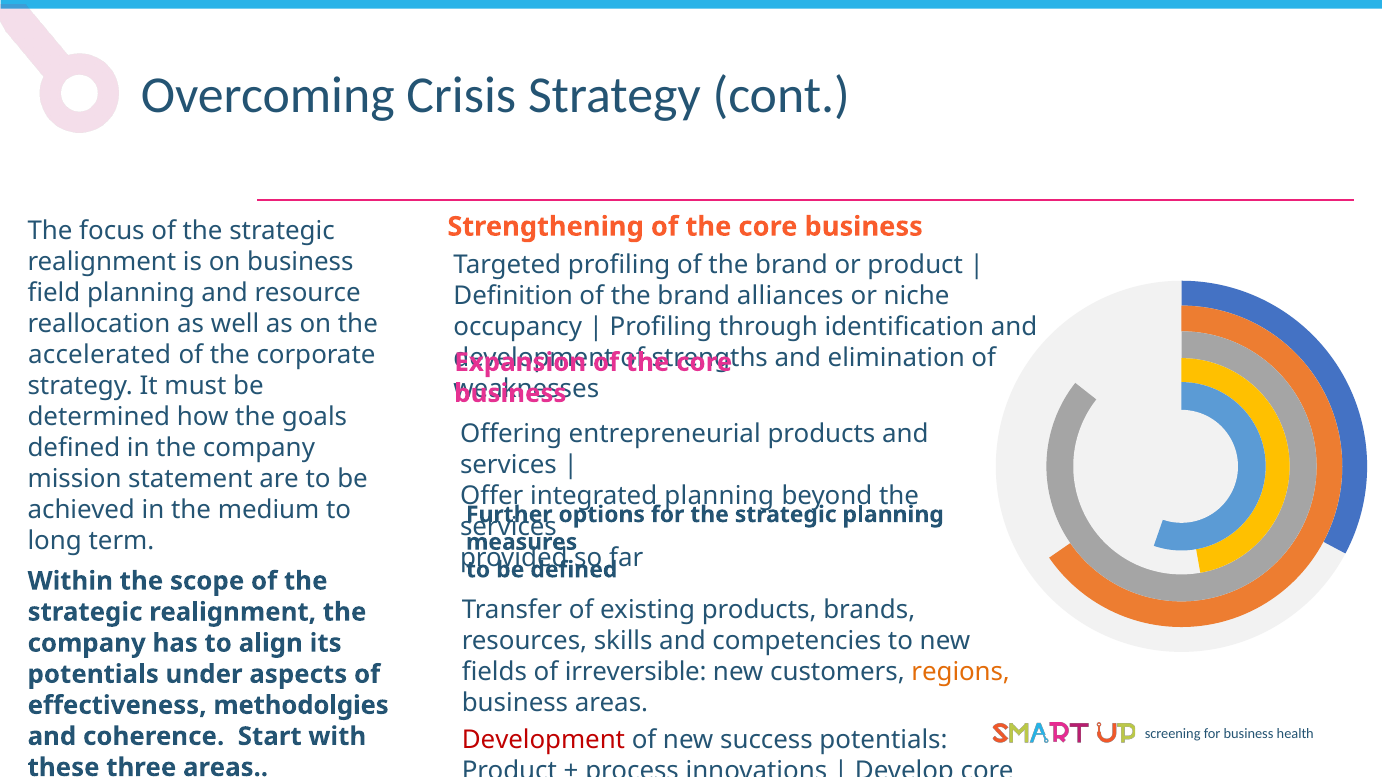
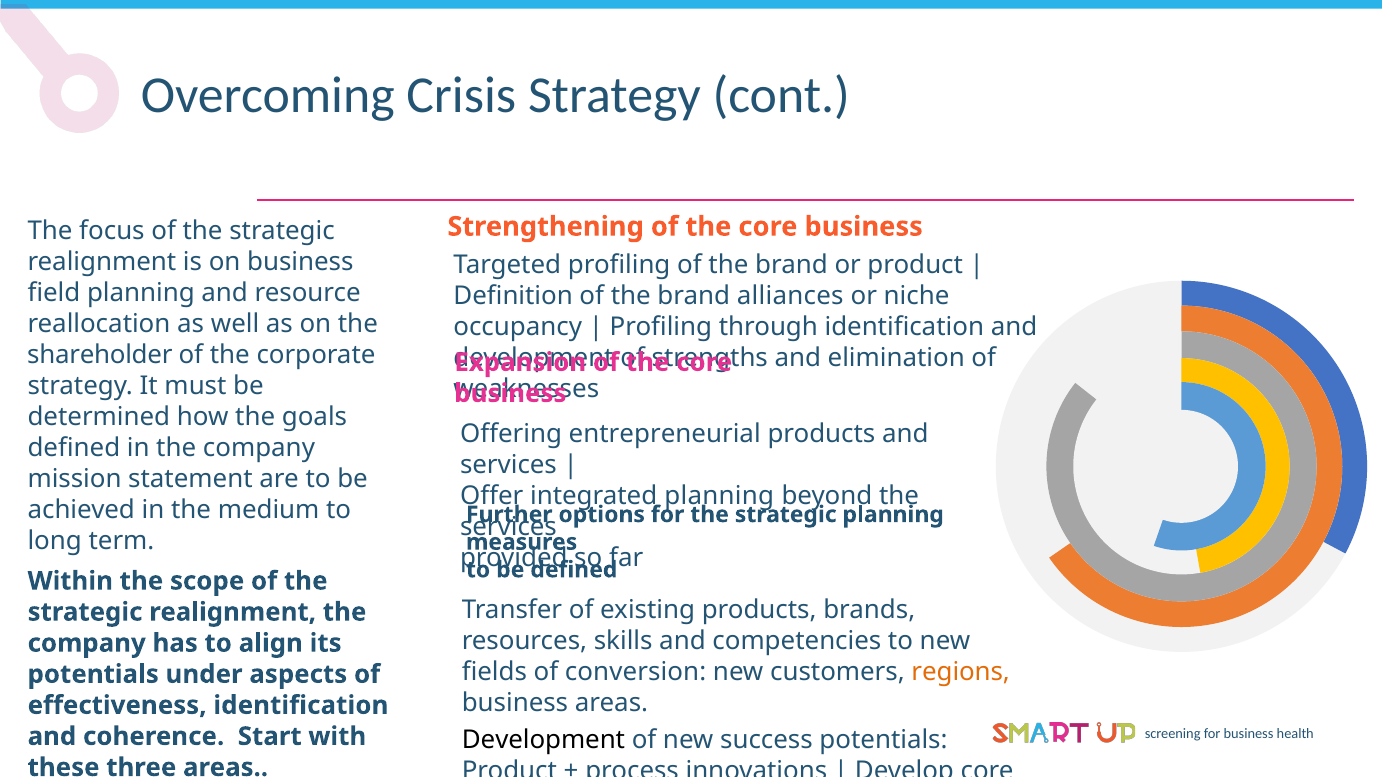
accelerated: accelerated -> shareholder (100, 355)
irreversible: irreversible -> conversion (636, 673)
effectiveness methodolgies: methodolgies -> identification (301, 706)
Development colour: red -> black (543, 740)
